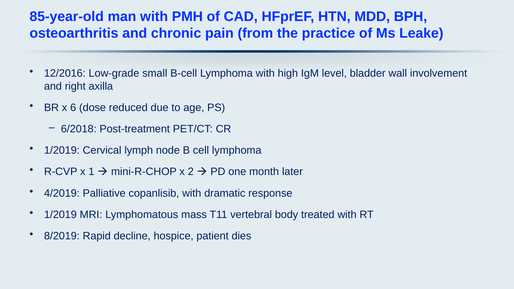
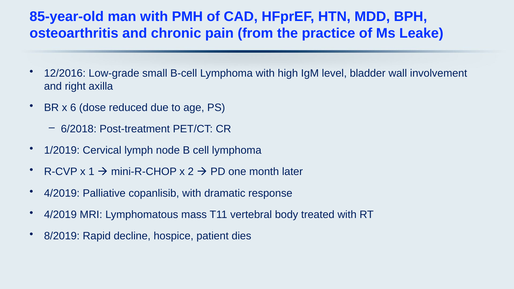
1/2019: 1/2019 -> 4/2019 (60, 215)
